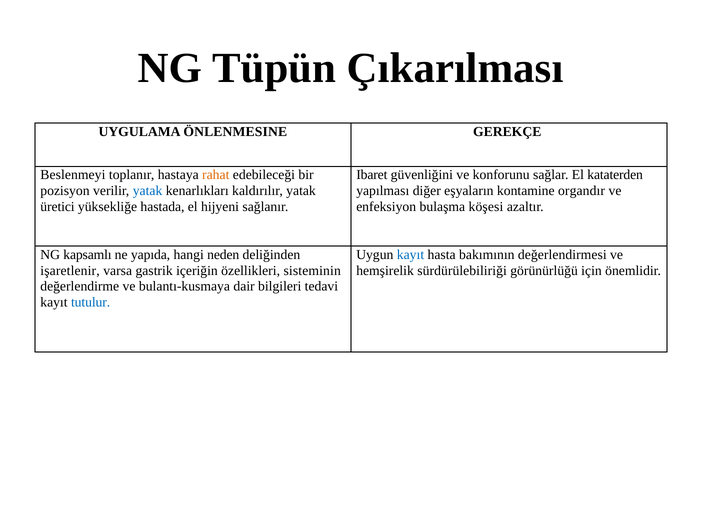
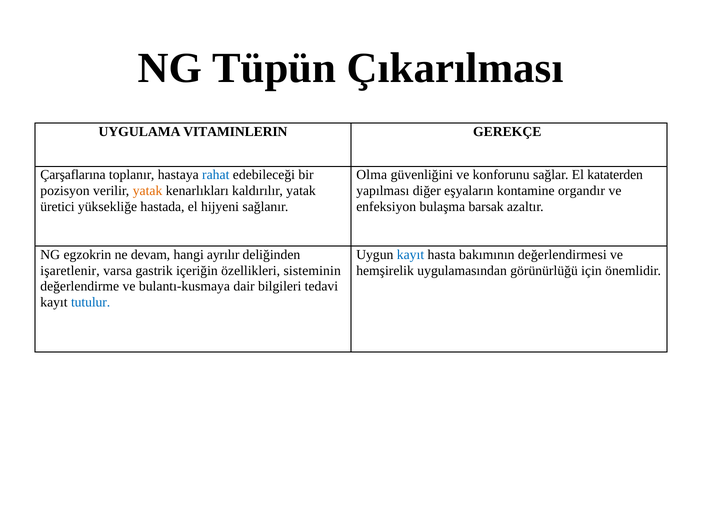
ÖNLENMESINE: ÖNLENMESINE -> VITAMINLERIN (235, 131)
Beslenmeyi: Beslenmeyi -> Çarşaflarına (73, 175)
rahat colour: orange -> blue (216, 175)
Ibaret: Ibaret -> Olma (372, 175)
yatak colour: blue -> orange (148, 191)
köşesi: köşesi -> barsak (486, 207)
kapsamlı: kapsamlı -> egzokrin (87, 254)
yapıda: yapıda -> devam (151, 254)
neden: neden -> ayrılır (223, 254)
sürdürülebiliriği: sürdürülebiliriği -> uygulamasından (462, 270)
